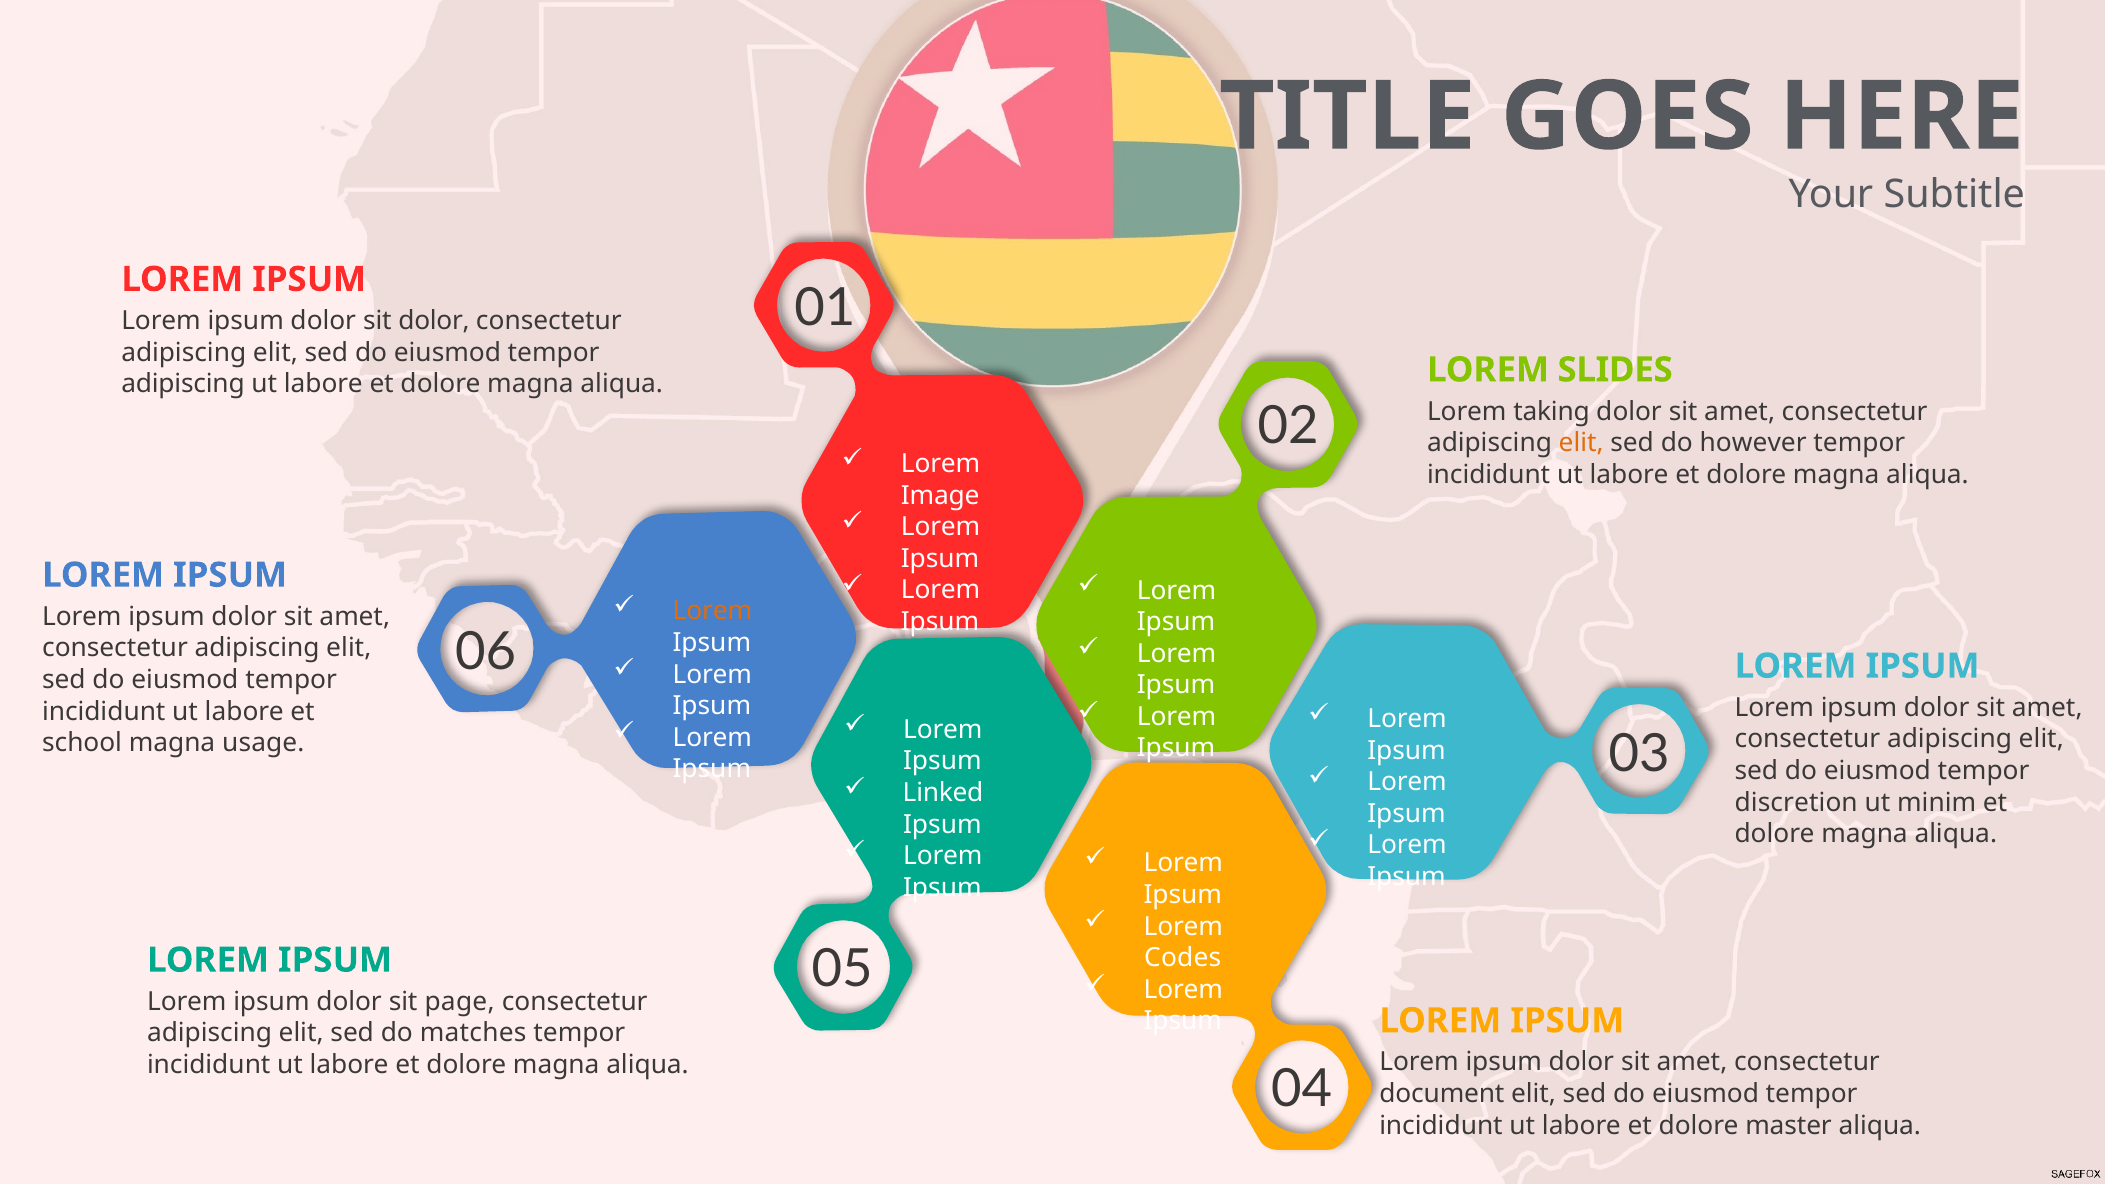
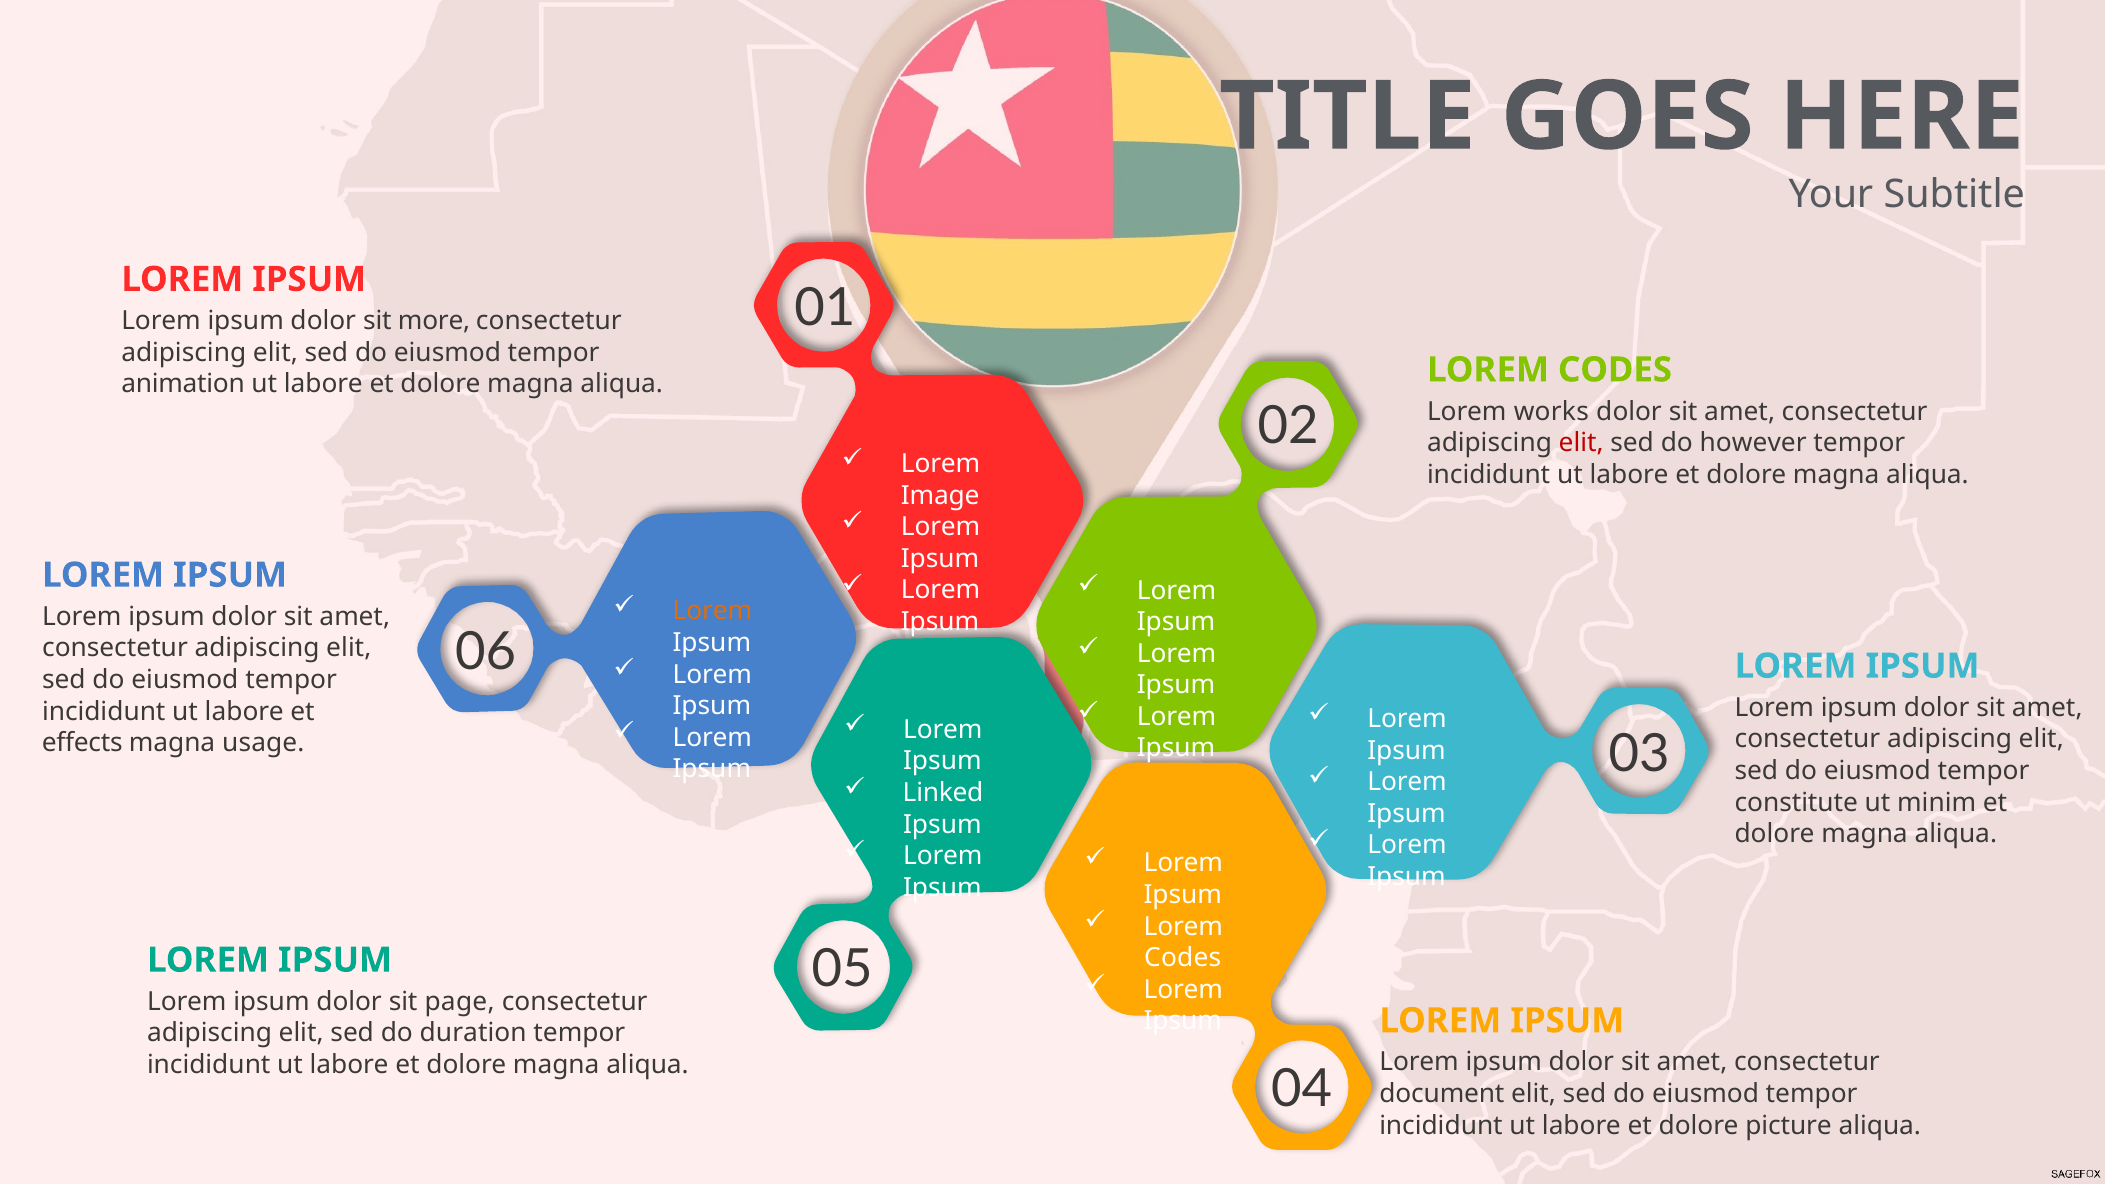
sit dolor: dolor -> more (434, 321)
adipiscing: adipiscing -> animation (183, 384)
aliqua LOREM SLIDES: SLIDES -> CODES (1615, 370)
taking: taking -> works (1551, 411)
elit colour: orange -> red (1581, 443)
school: school -> effects (82, 743)
discretion: discretion -> constitute (1796, 802)
matches: matches -> duration (473, 1033)
master: master -> picture (1789, 1125)
